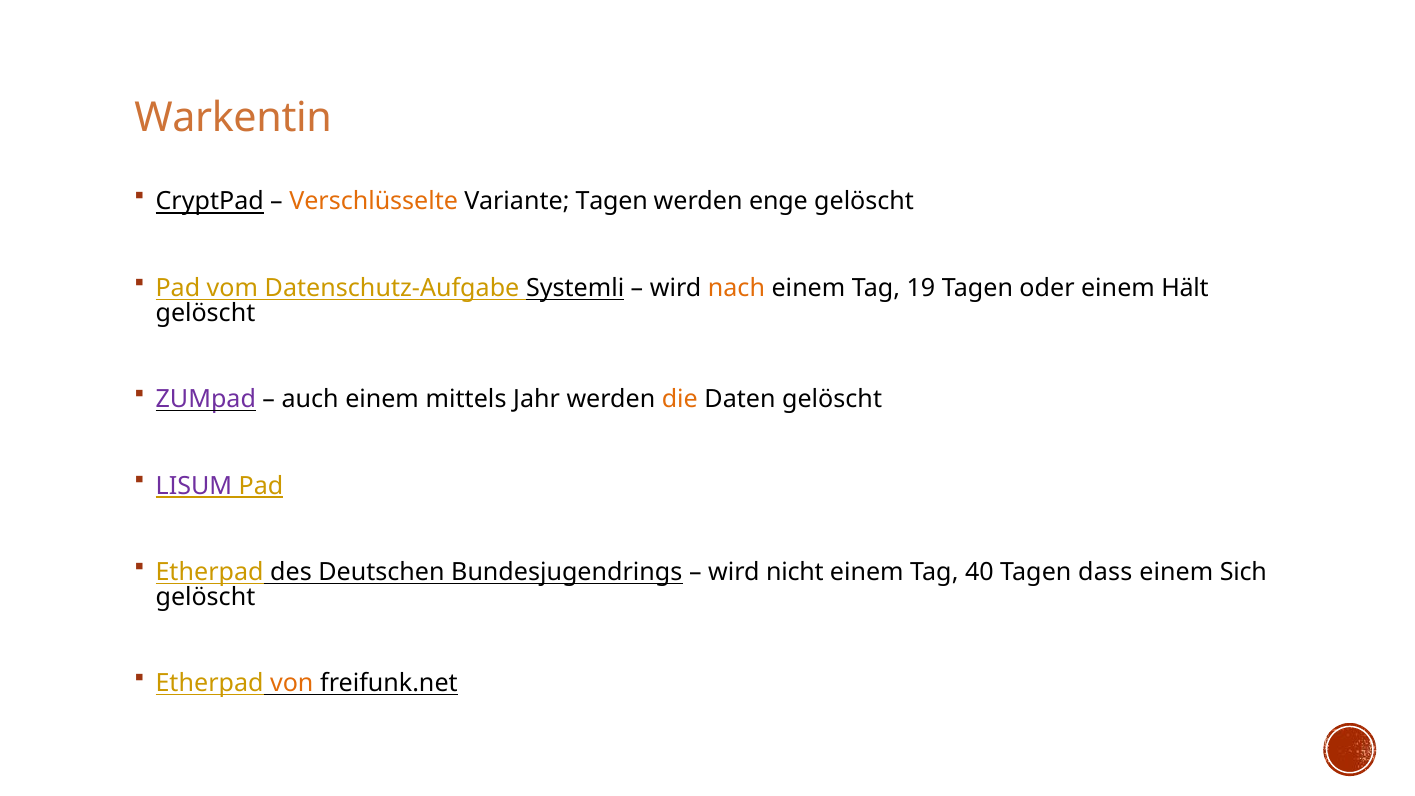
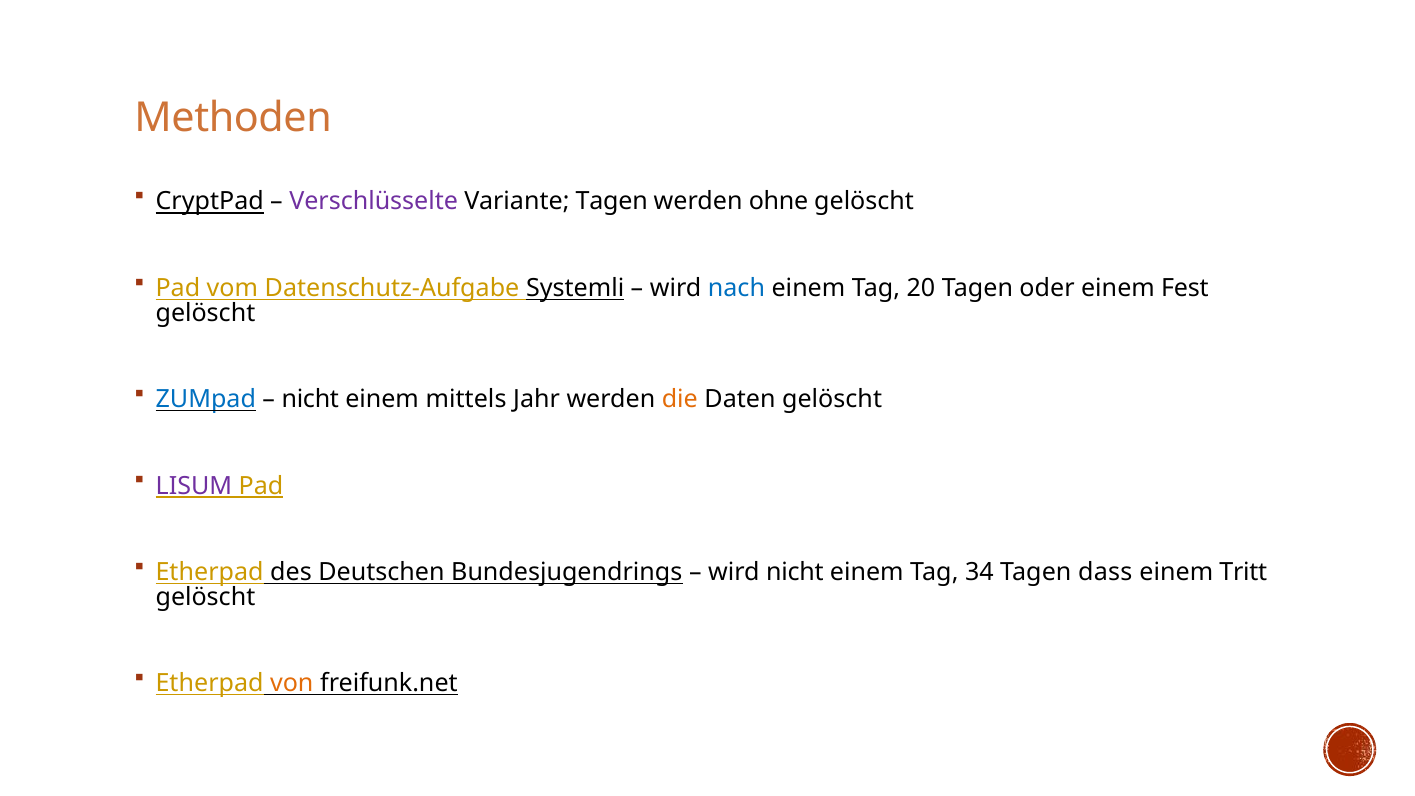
Warkentin: Warkentin -> Methoden (233, 118)
Verschlüsselte colour: orange -> purple (374, 202)
enge: enge -> ohne (779, 202)
nach colour: orange -> blue (736, 288)
19: 19 -> 20 (921, 288)
Hält: Hält -> Fest (1185, 288)
ZUMpad colour: purple -> blue (206, 399)
auch: auch -> nicht (310, 399)
40: 40 -> 34 (979, 572)
Sich: Sich -> Tritt (1243, 572)
